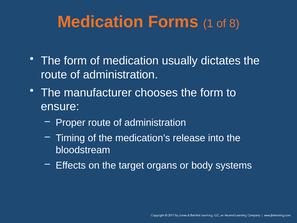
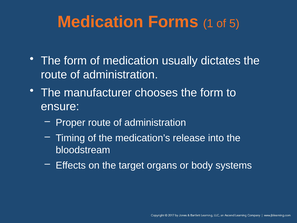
8: 8 -> 5 (234, 24)
